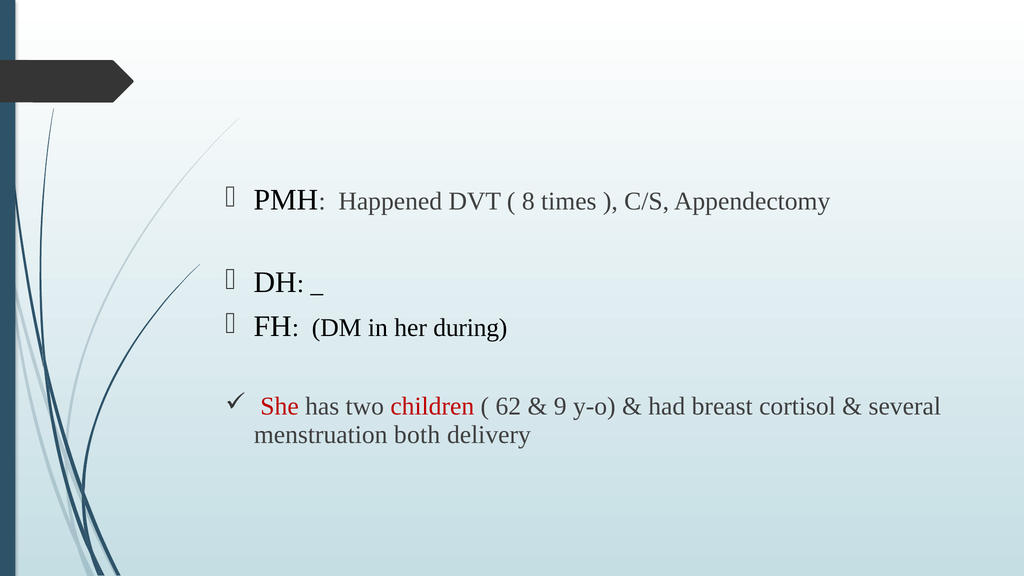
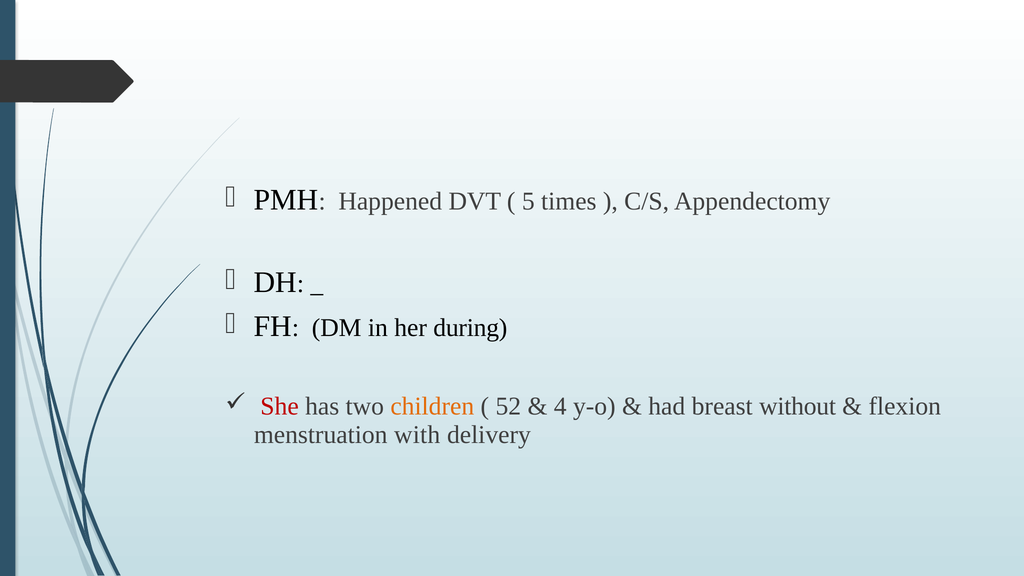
8: 8 -> 5 (528, 201)
children colour: red -> orange (432, 407)
62: 62 -> 52 (508, 407)
9: 9 -> 4 (560, 407)
cortisol: cortisol -> without (798, 407)
several: several -> flexion (905, 407)
both: both -> with (417, 435)
